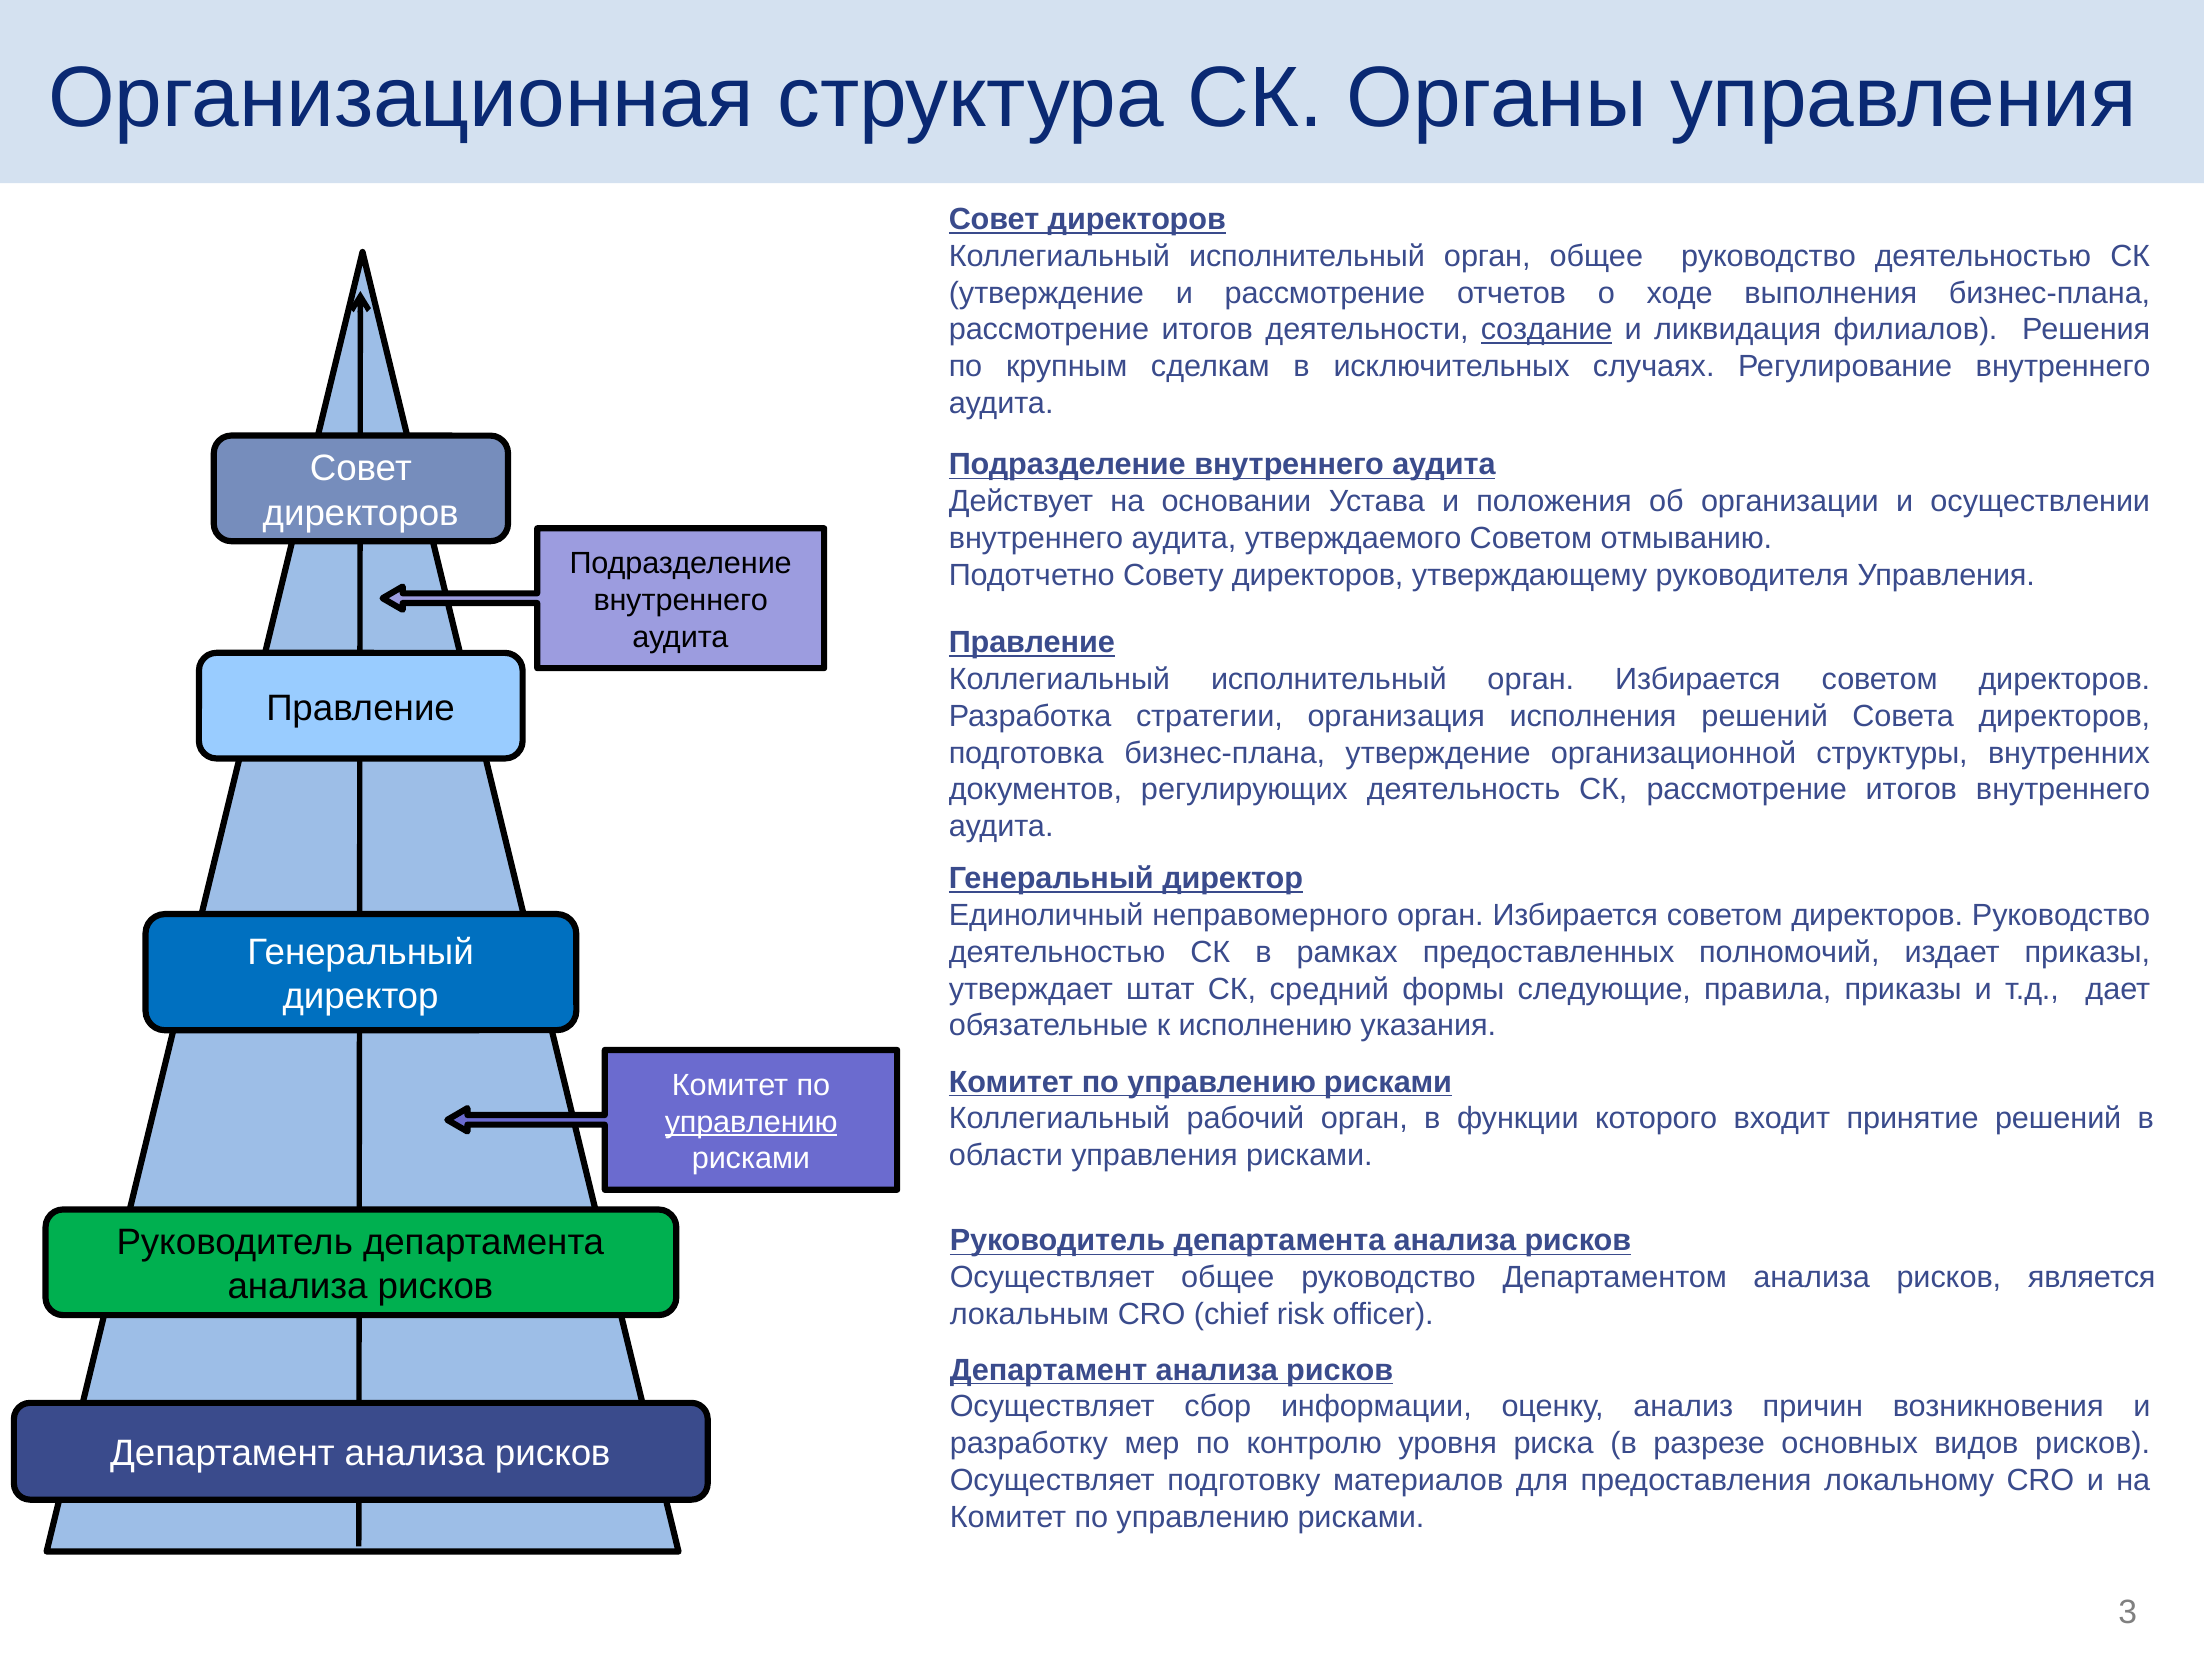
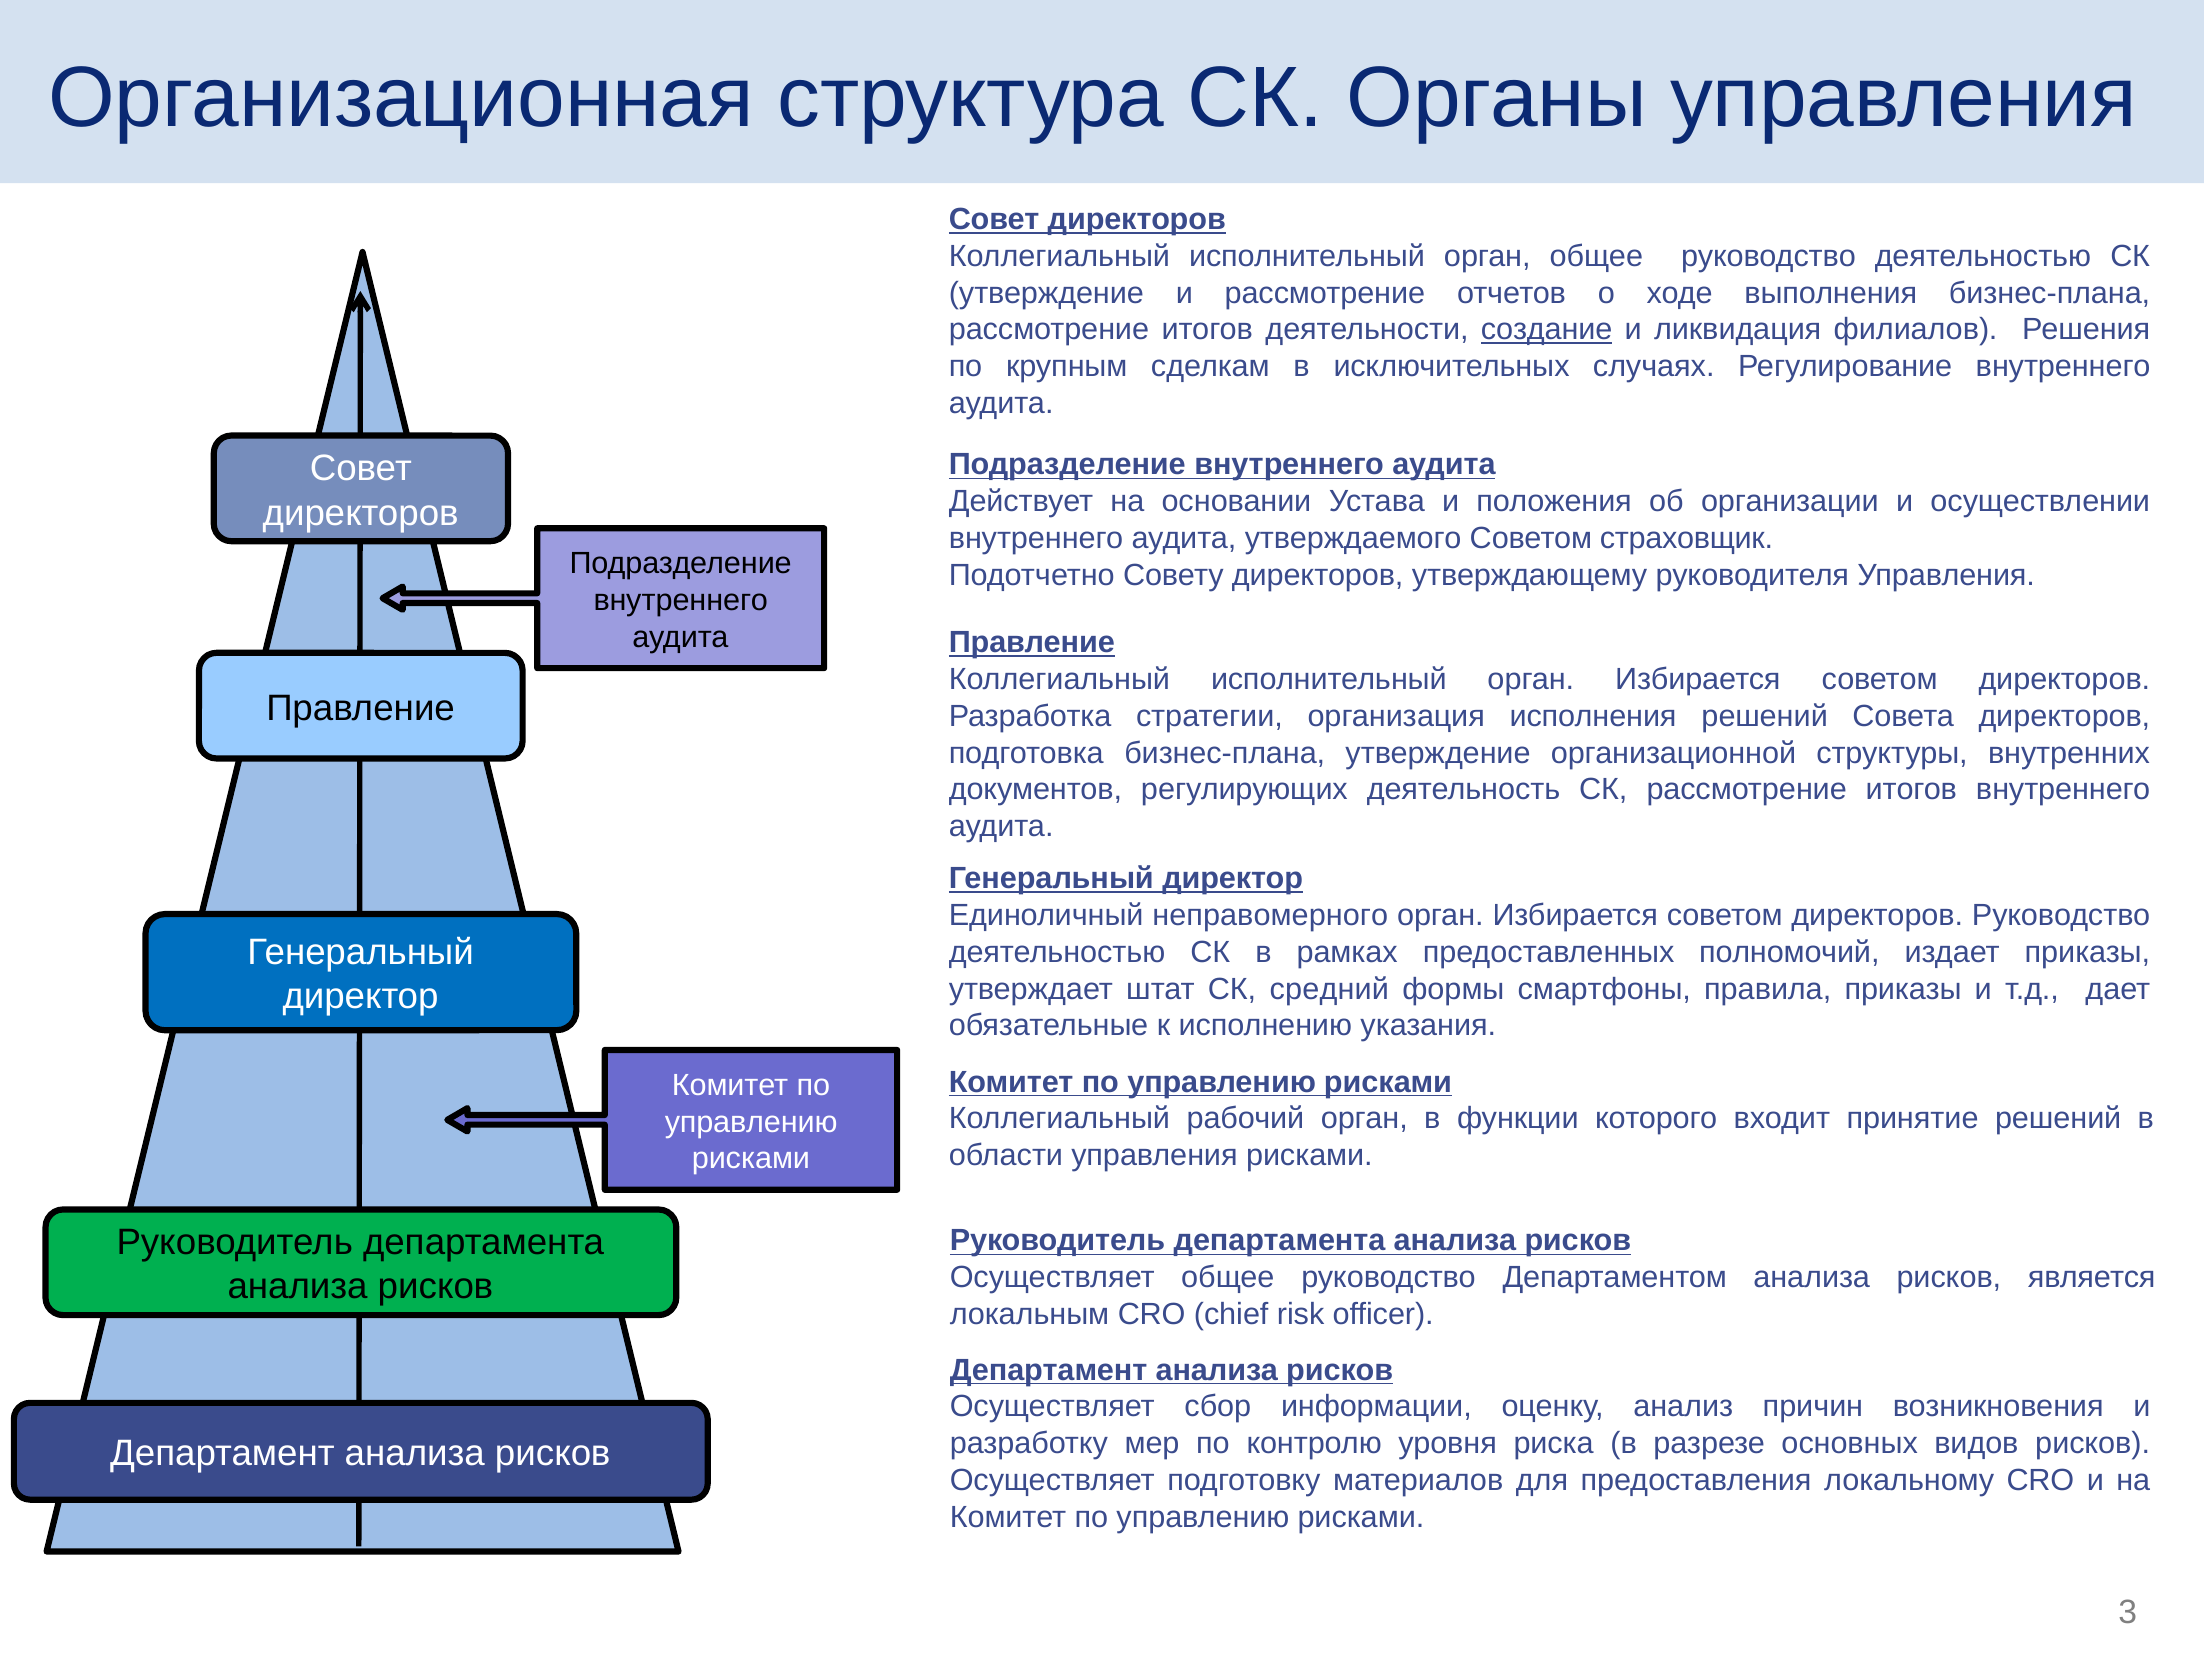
отмыванию: отмыванию -> страховщик (1686, 538)
следующие: следующие -> смартфоны (1604, 989)
управлению underline: present -> none (751, 1122)
